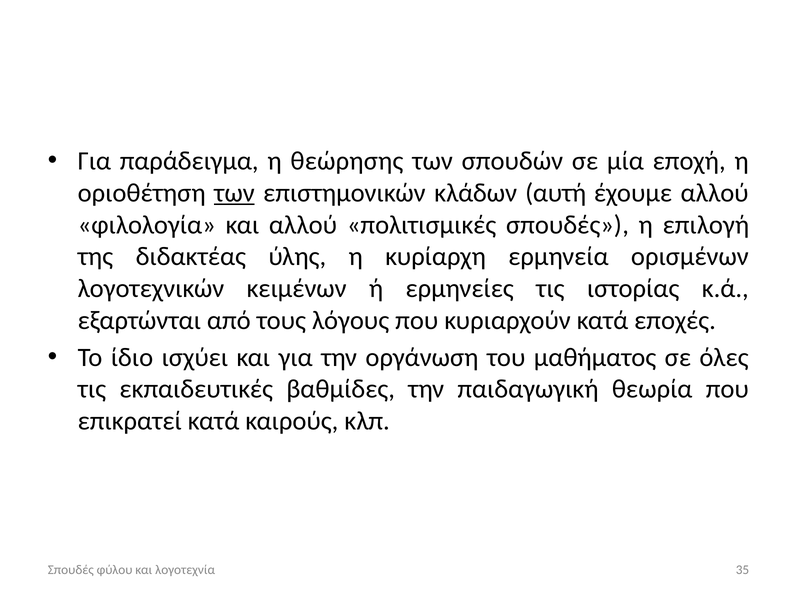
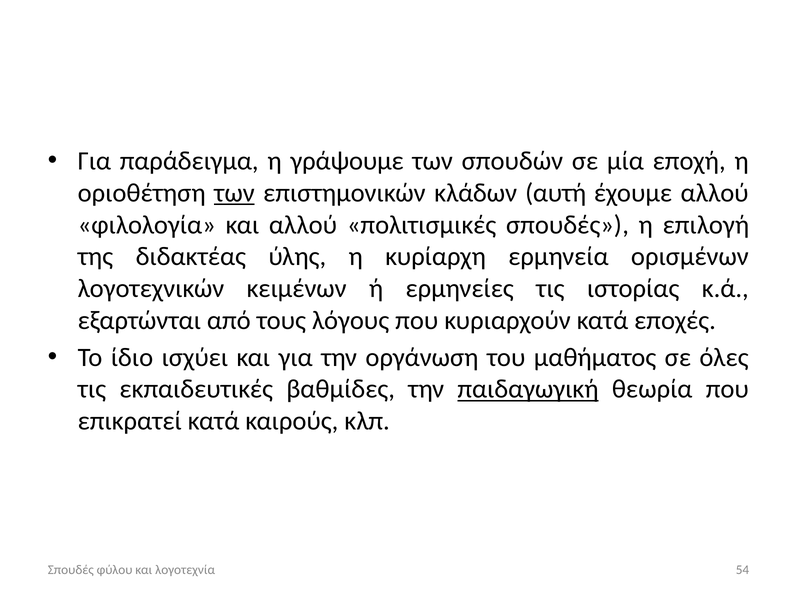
θεώρησης: θεώρησης -> γράψουμε (347, 161)
παιδαγωγική underline: none -> present (528, 390)
35: 35 -> 54 (742, 571)
